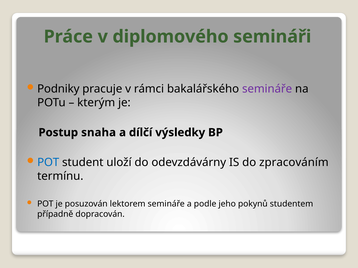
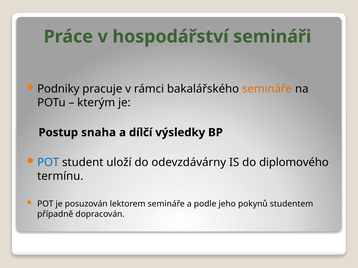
diplomového: diplomového -> hospodářství (171, 37)
semináře colour: purple -> orange (267, 89)
zpracováním: zpracováním -> diplomového (294, 163)
